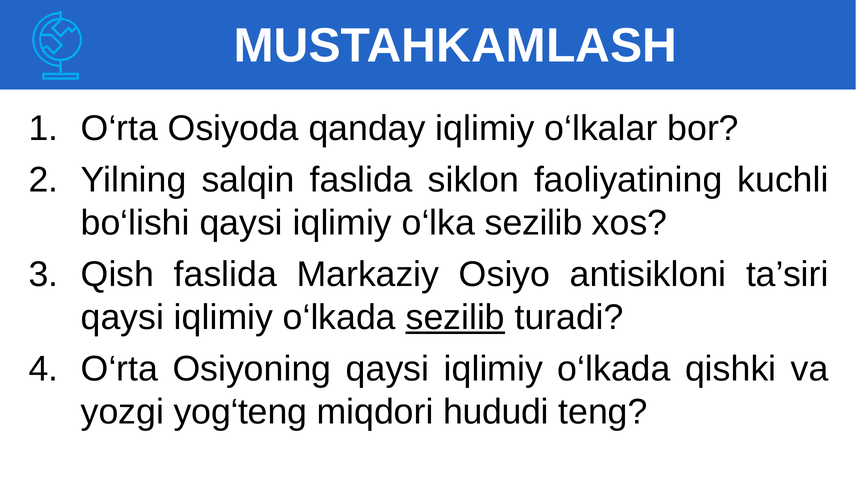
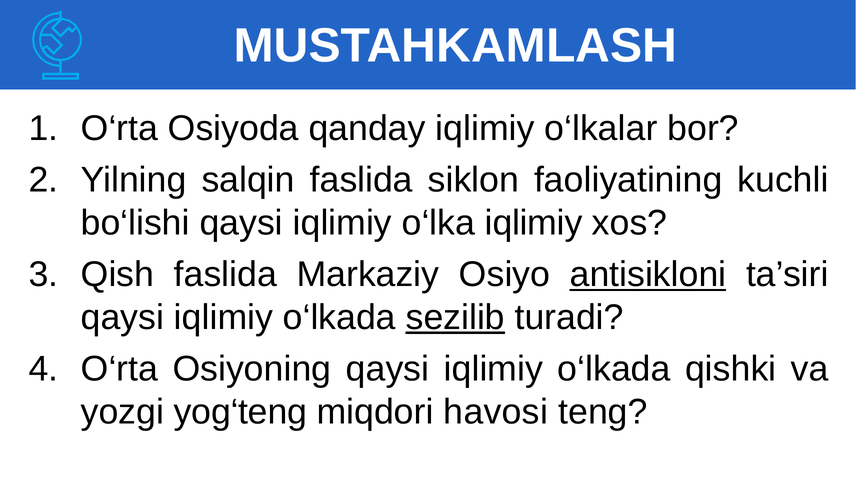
o‘lka sezilib: sezilib -> iqlimiy (534, 223)
antisikloni underline: none -> present (648, 275)
hududi: hududi -> havosi (496, 412)
